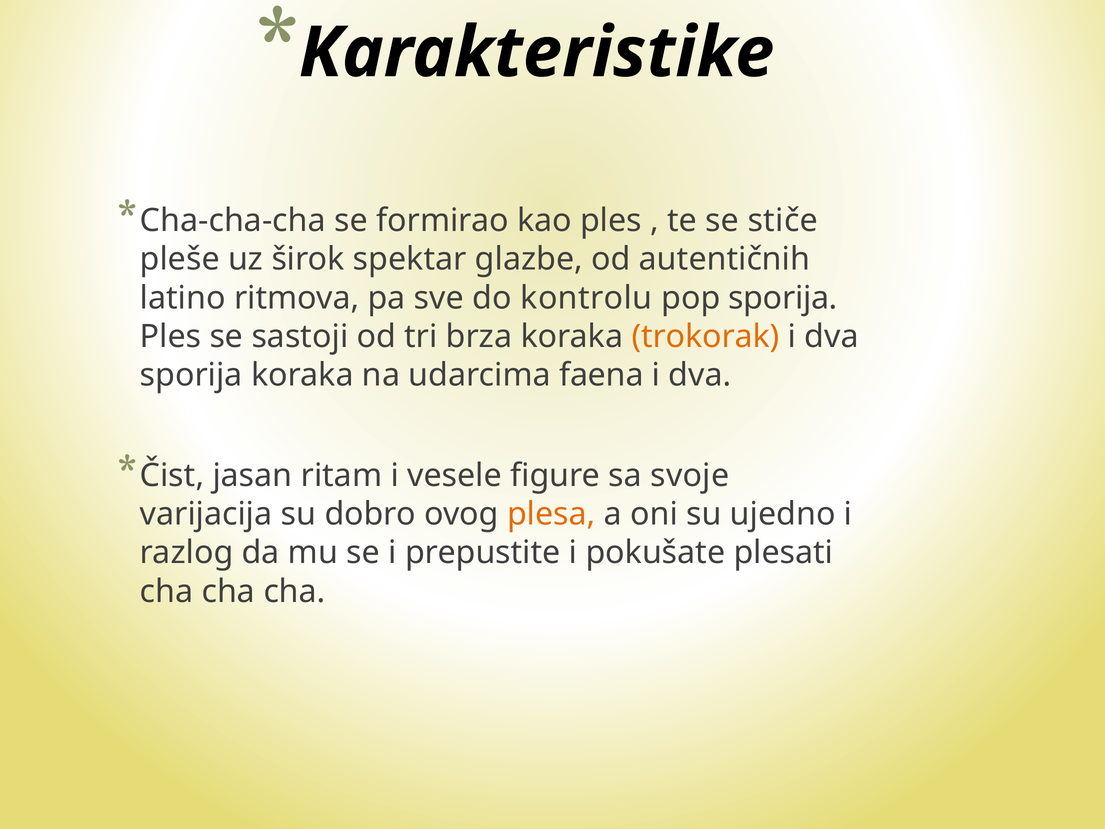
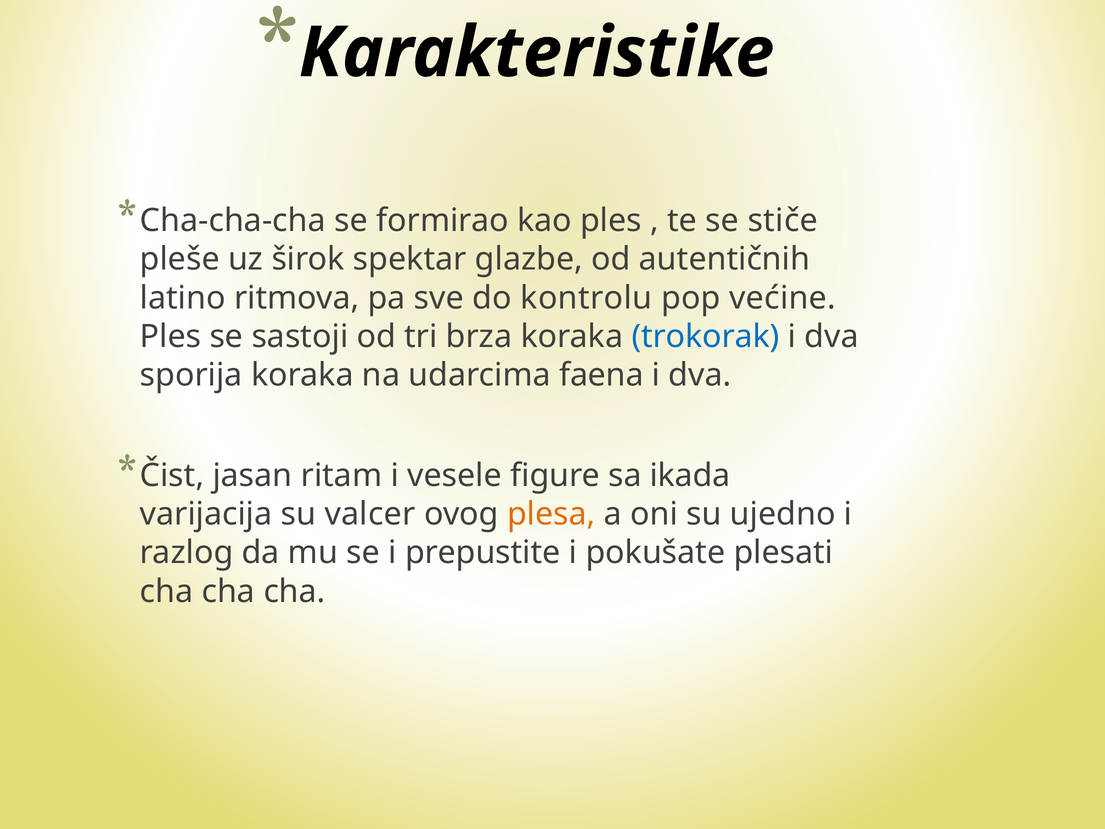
pop sporija: sporija -> većine (783, 298)
trokorak colour: orange -> blue (706, 337)
svoje: svoje -> ikada (690, 475)
dobro: dobro -> valcer (370, 514)
